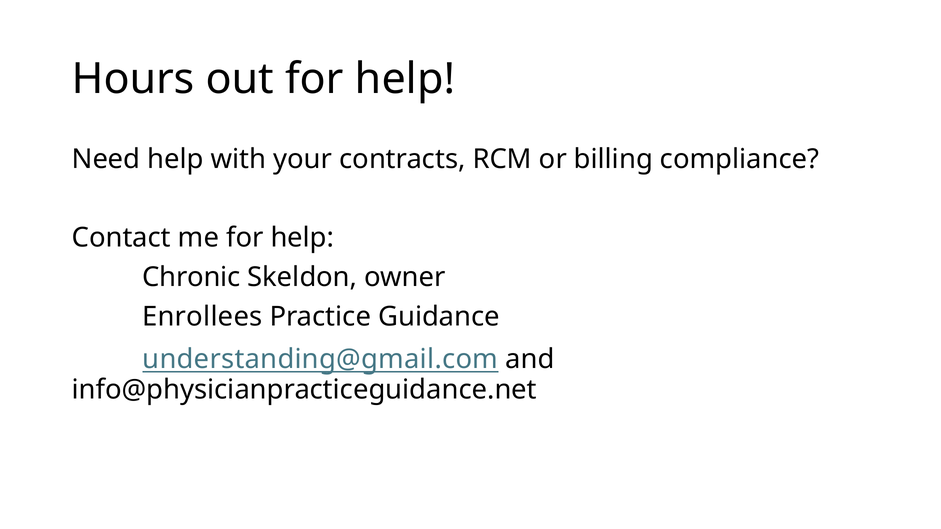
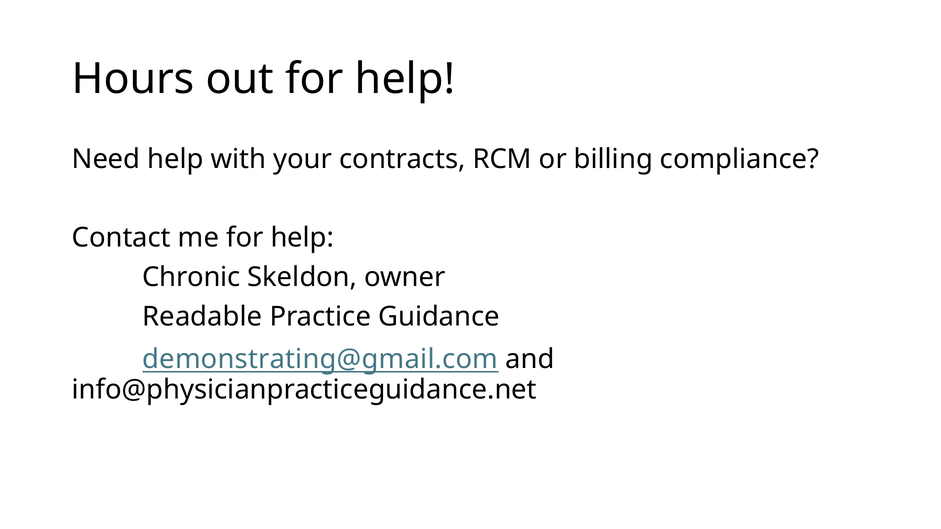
Enrollees: Enrollees -> Readable (202, 317)
understanding@gmail.com: understanding@gmail.com -> demonstrating@gmail.com (320, 359)
